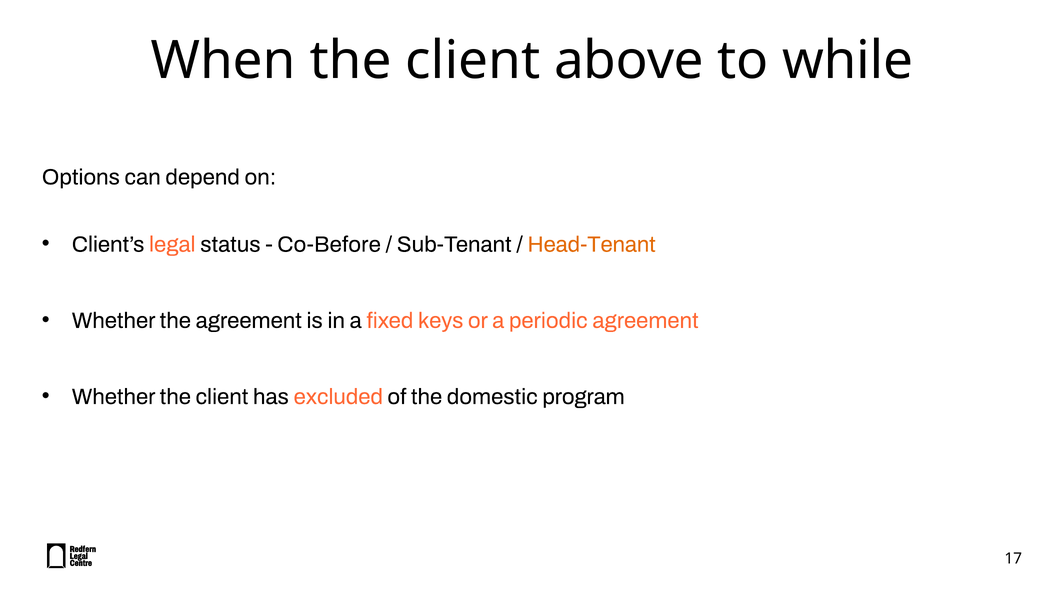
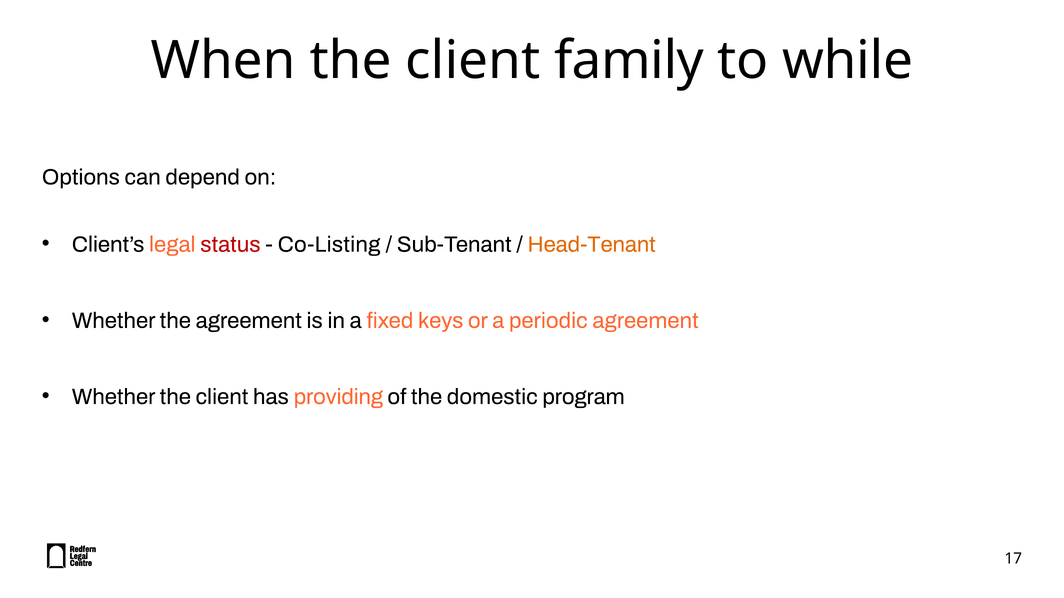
above: above -> family (629, 61)
status colour: black -> red (230, 245)
Co-Before: Co-Before -> Co-Listing (329, 245)
excluded: excluded -> providing (338, 397)
